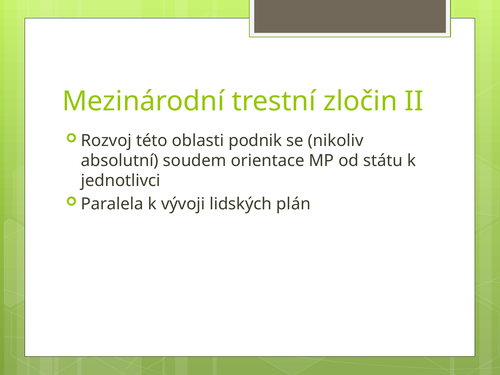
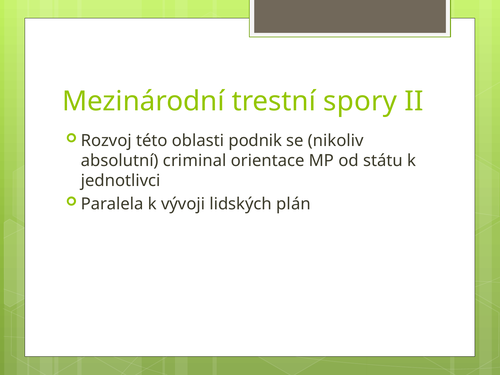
zločin: zločin -> spory (360, 101)
soudem: soudem -> criminal (195, 161)
